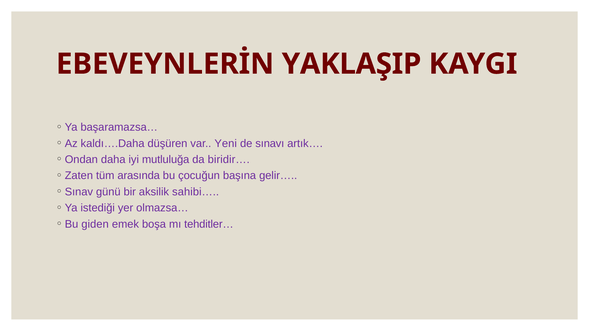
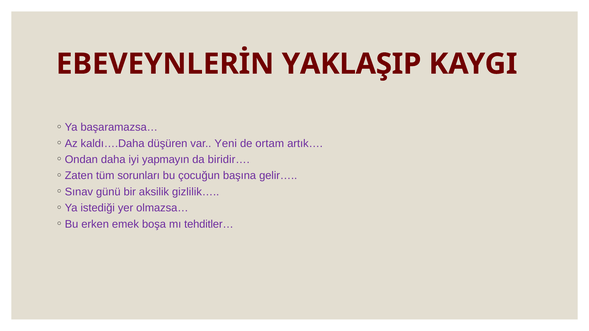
sınavı: sınavı -> ortam (270, 144)
mutluluğa: mutluluğa -> yapmayın (166, 160)
arasında: arasında -> sorunları (139, 176)
sahibi…: sahibi… -> gizlilik… (196, 192)
giden: giden -> erken (95, 224)
